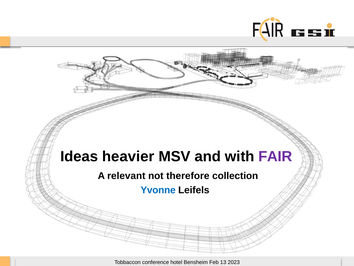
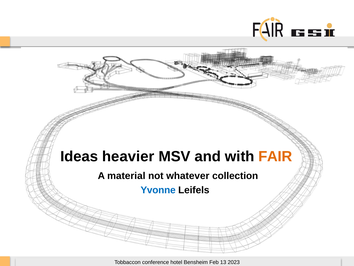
FAIR colour: purple -> orange (275, 156)
relevant: relevant -> material (126, 176)
therefore: therefore -> whatever (188, 176)
